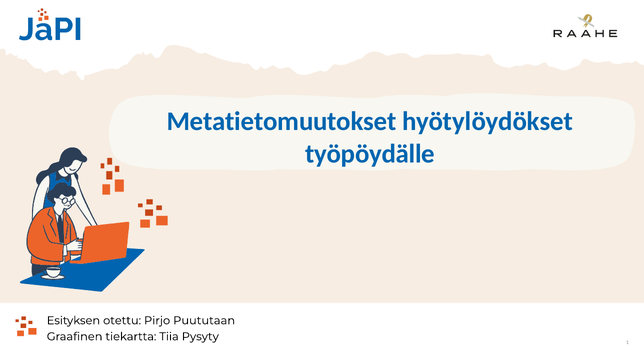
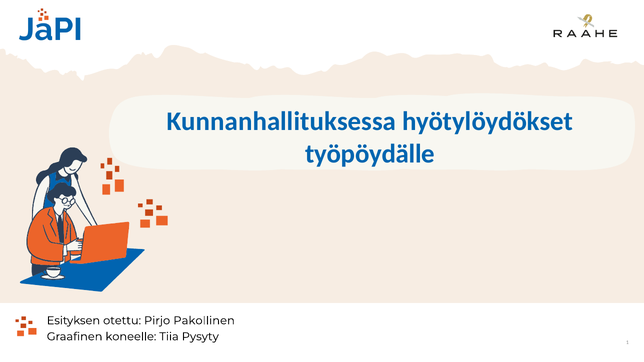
Metatietomuutokset: Metatietomuutokset -> Kunnanhallituksessa (281, 122)
Puututaan: Puututaan -> Pakollinen (204, 321)
tiekartta: tiekartta -> koneelle (131, 337)
